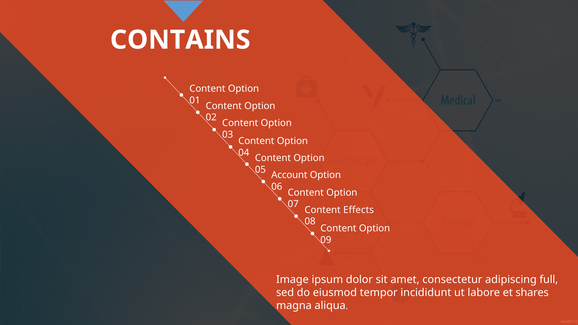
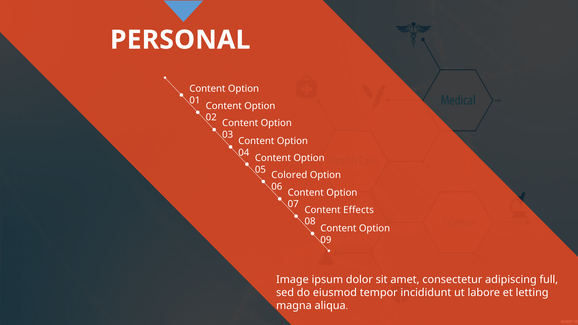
CONTAINS: CONTAINS -> PERSONAL (180, 40)
Account: Account -> Colored (289, 175)
shares: shares -> letting (532, 293)
